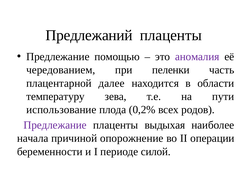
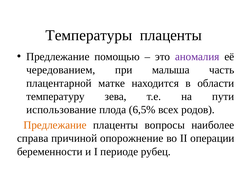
Предлежаний: Предлежаний -> Температуры (89, 35)
пеленки: пеленки -> малыша (171, 70)
далее: далее -> матке (112, 83)
0,2%: 0,2% -> 6,5% (142, 109)
Предлежание colour: purple -> orange (55, 125)
выдыхая: выдыхая -> вопросы (165, 125)
начала: начала -> справа (33, 138)
силой: силой -> рубец (156, 151)
